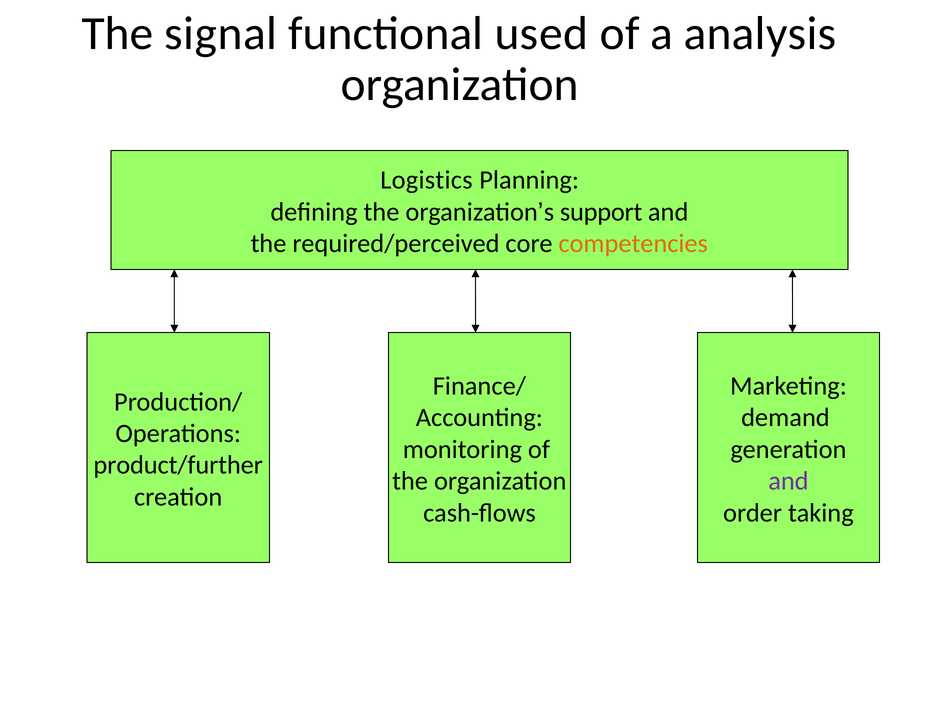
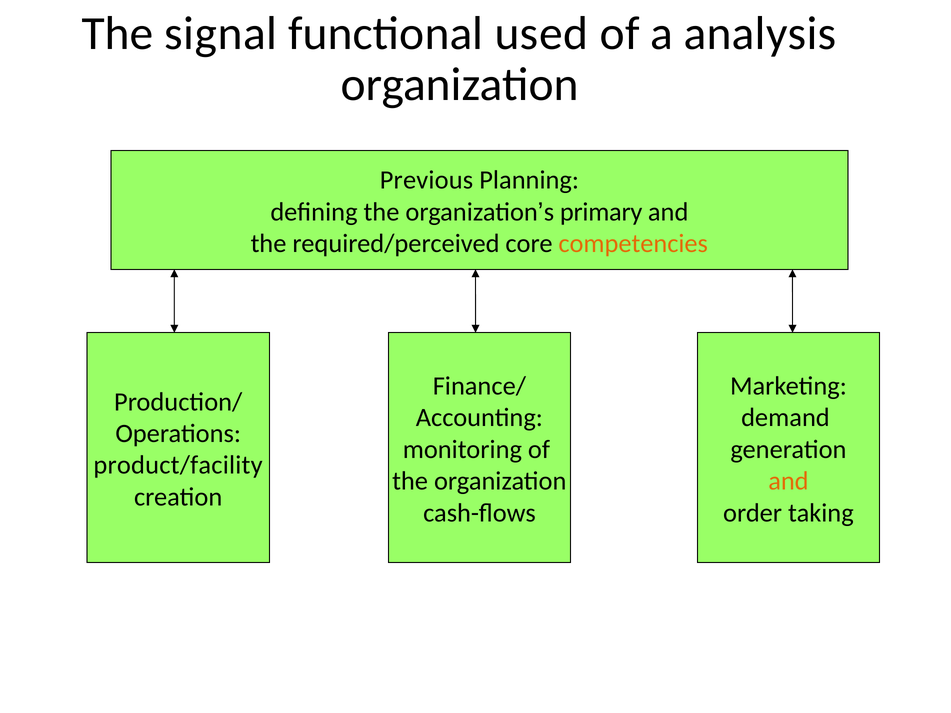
Logistics: Logistics -> Previous (426, 180)
support: support -> primary (601, 212)
product/further: product/further -> product/facility (178, 465)
and colour: purple -> orange (788, 481)
